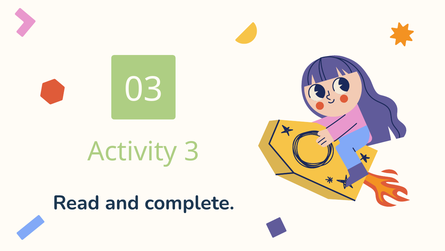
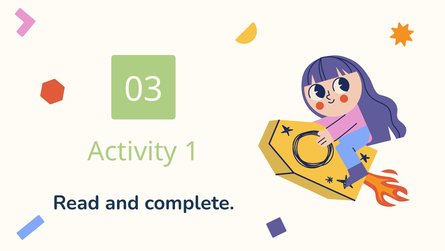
3: 3 -> 1 (192, 151)
